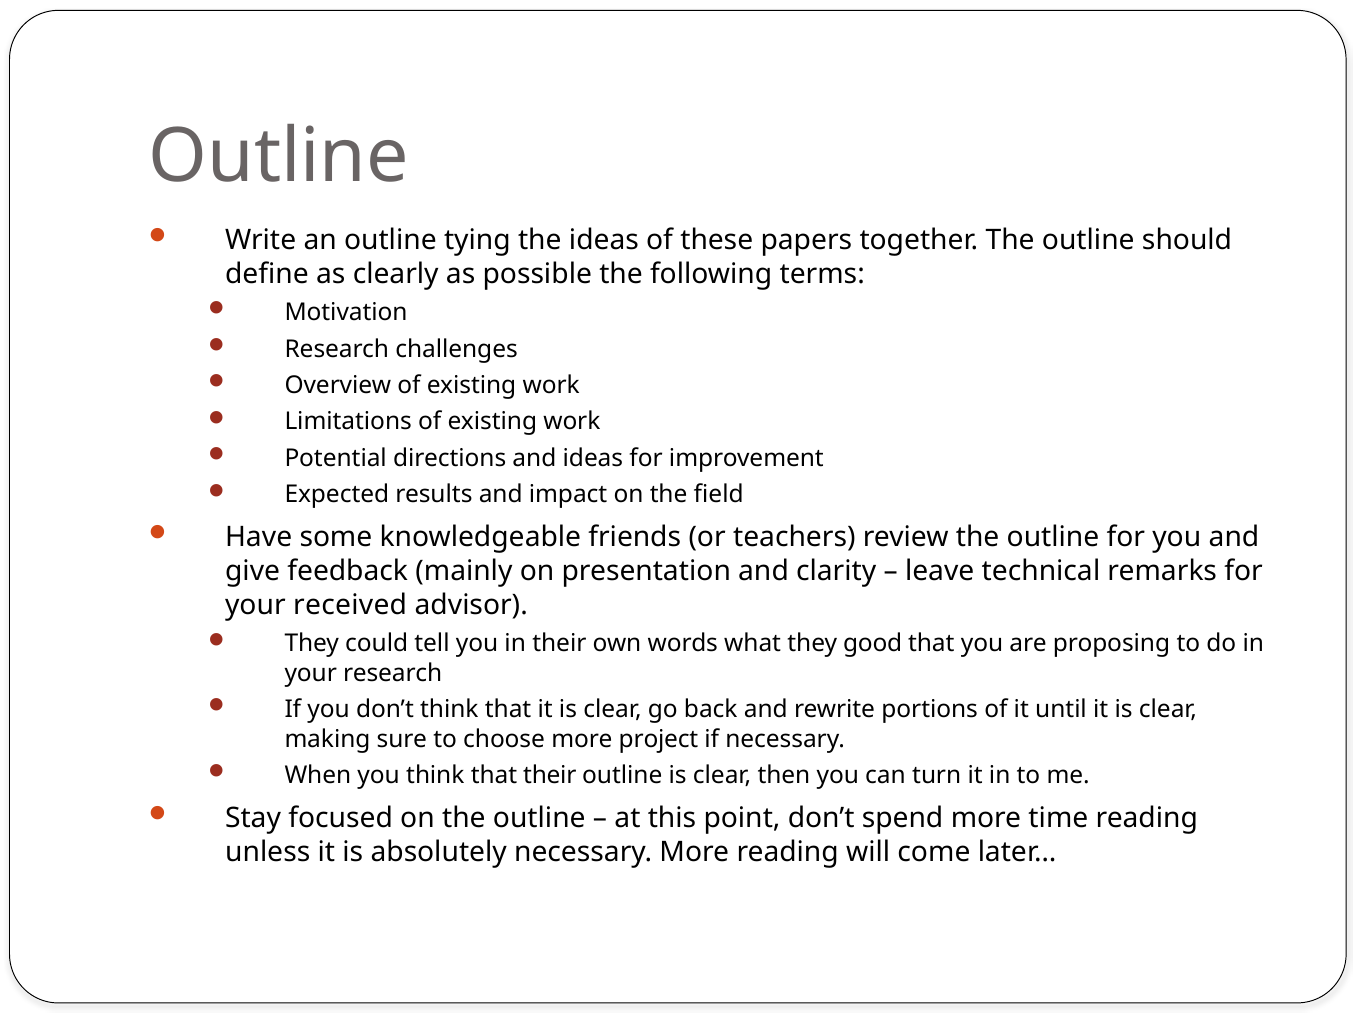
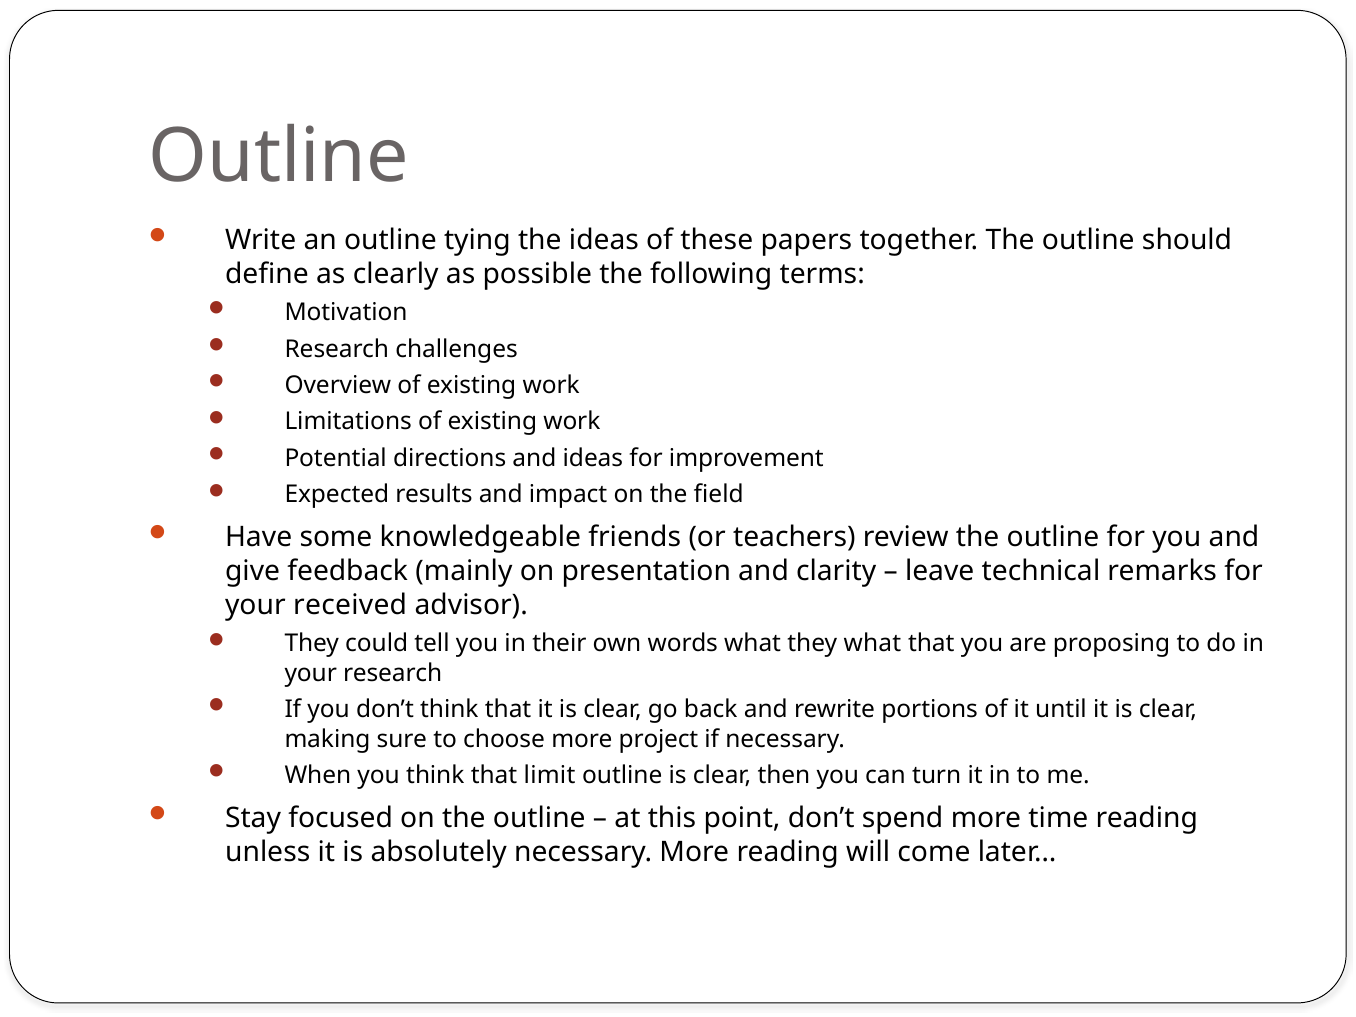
they good: good -> what (872, 644)
that their: their -> limit (550, 775)
